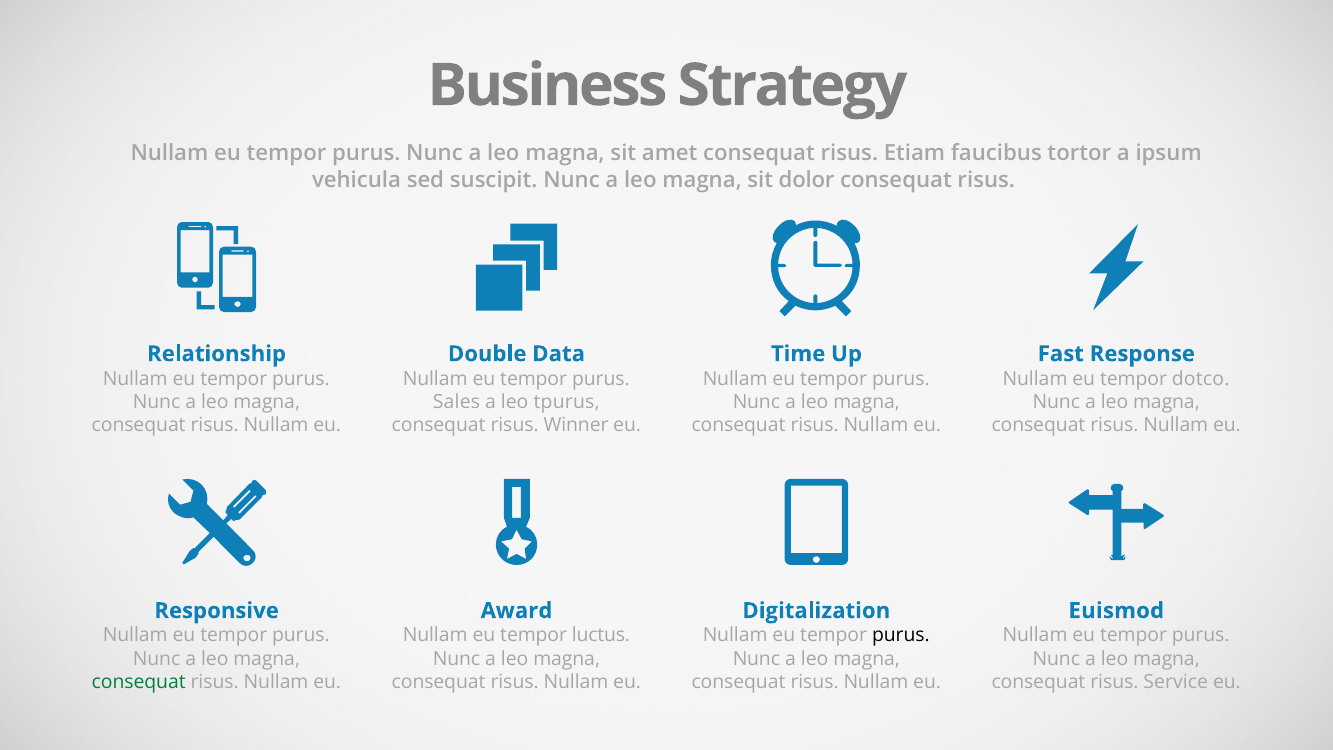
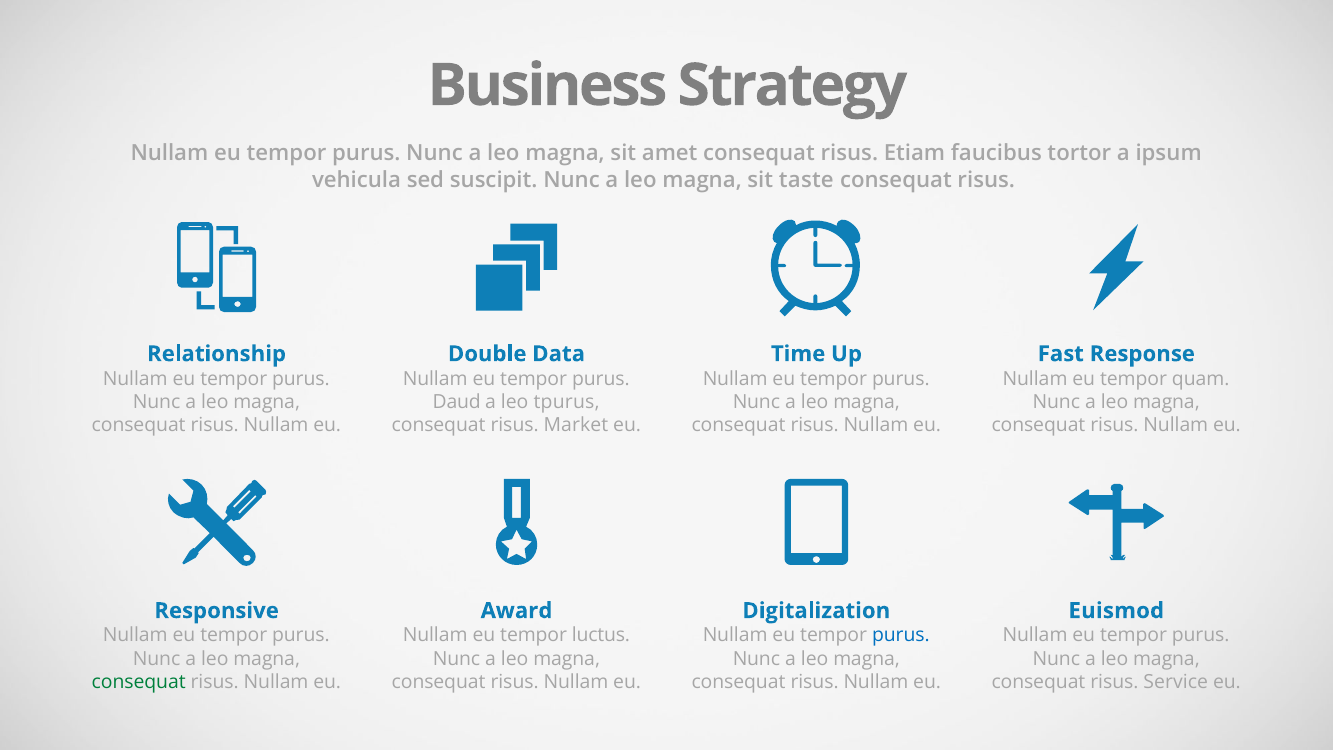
dolor: dolor -> taste (806, 180)
dotco: dotco -> quam (1201, 379)
Sales: Sales -> Daud (457, 402)
Winner: Winner -> Market (576, 425)
purus colour: black -> blue (901, 635)
